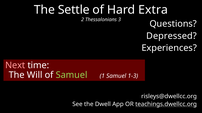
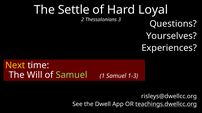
Extra: Extra -> Loyal (153, 10)
Depressed: Depressed -> Yourselves (172, 36)
Next colour: pink -> yellow (15, 66)
